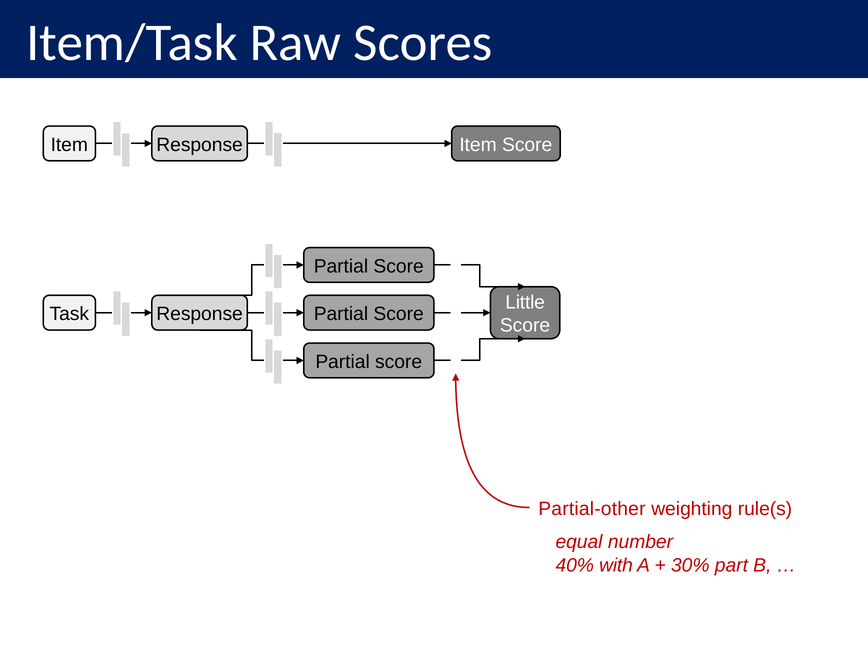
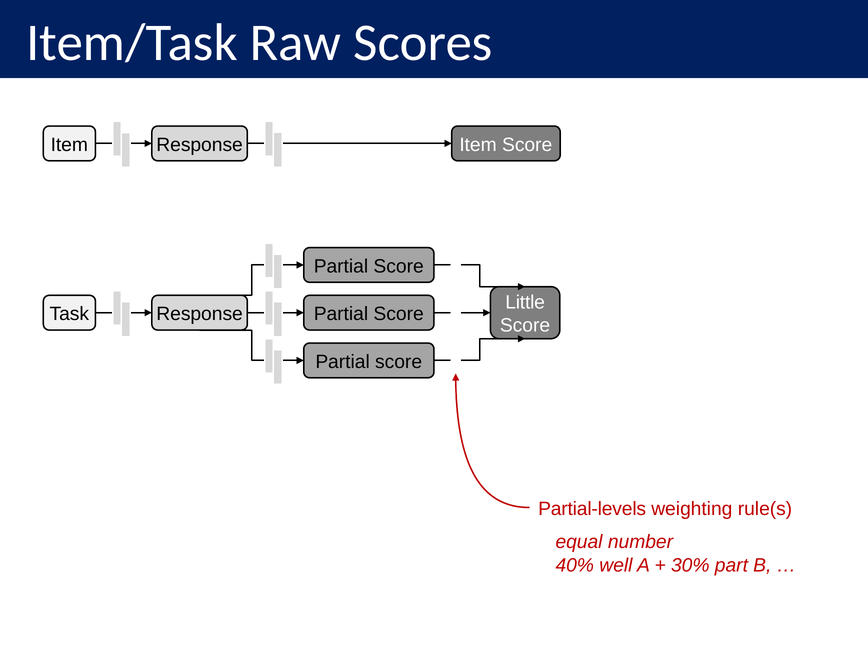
Partial-other: Partial-other -> Partial-levels (592, 509)
with: with -> well (616, 565)
